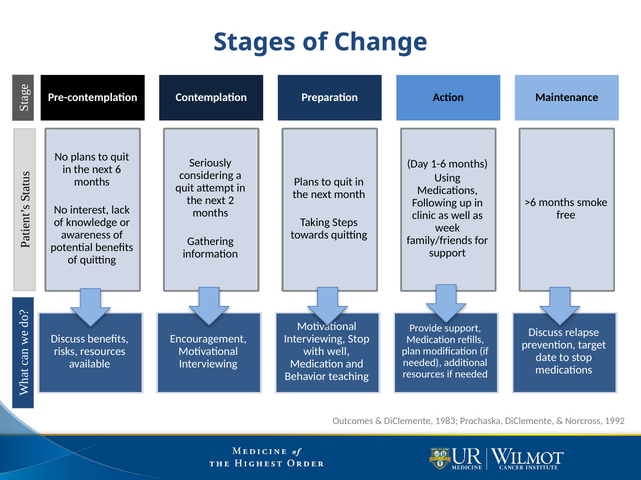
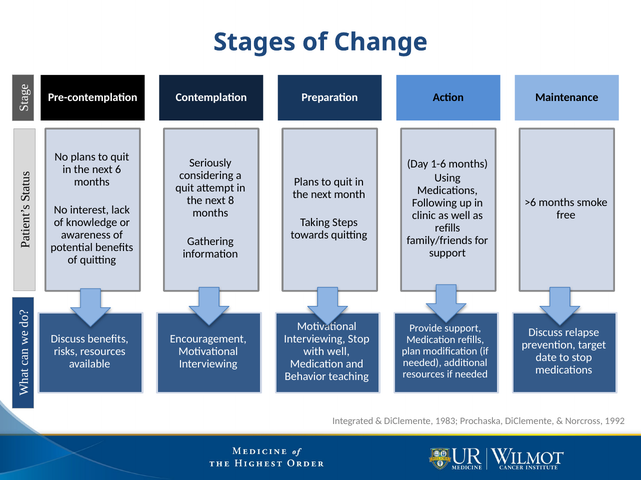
2: 2 -> 8 (231, 201)
week: week -> refills (448, 228)
Outcomes: Outcomes -> Integrated (353, 422)
